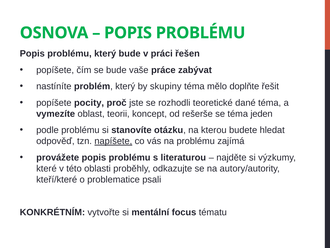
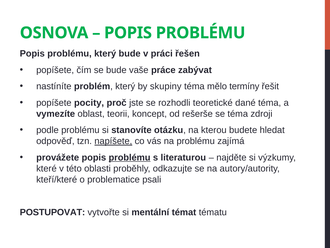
doplňte: doplňte -> termíny (244, 86)
jeden: jeden -> zdroji (261, 114)
problému underline: none -> present (130, 157)
KONKRÉTNÍM: KONKRÉTNÍM -> POSTUPOVAT (52, 212)
focus: focus -> témat (184, 212)
